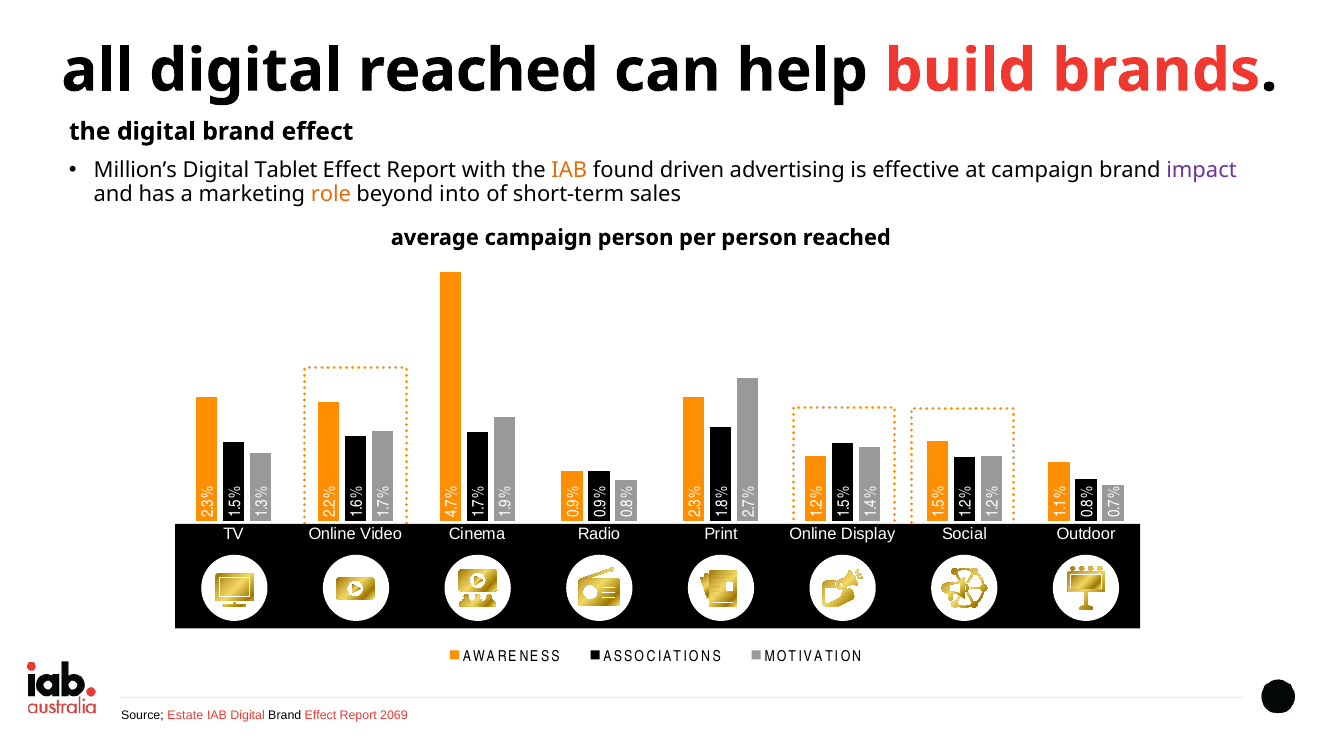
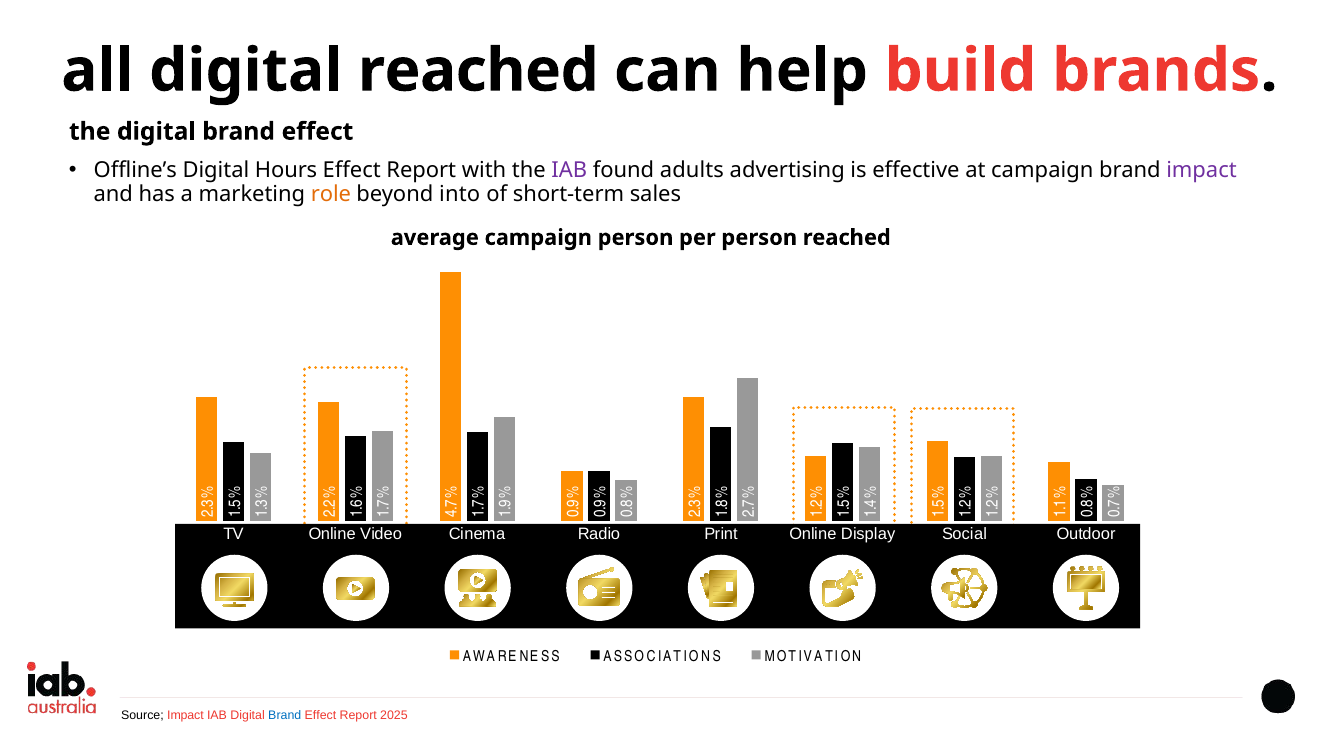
Million’s: Million’s -> Offline’s (135, 171)
Tablet: Tablet -> Hours (286, 171)
IAB colour: orange -> purple (569, 171)
driven: driven -> adults (692, 171)
Source Estate: Estate -> Impact (185, 715)
Brand colour: black -> blue (285, 715)
2069: 2069 -> 2025 (394, 715)
